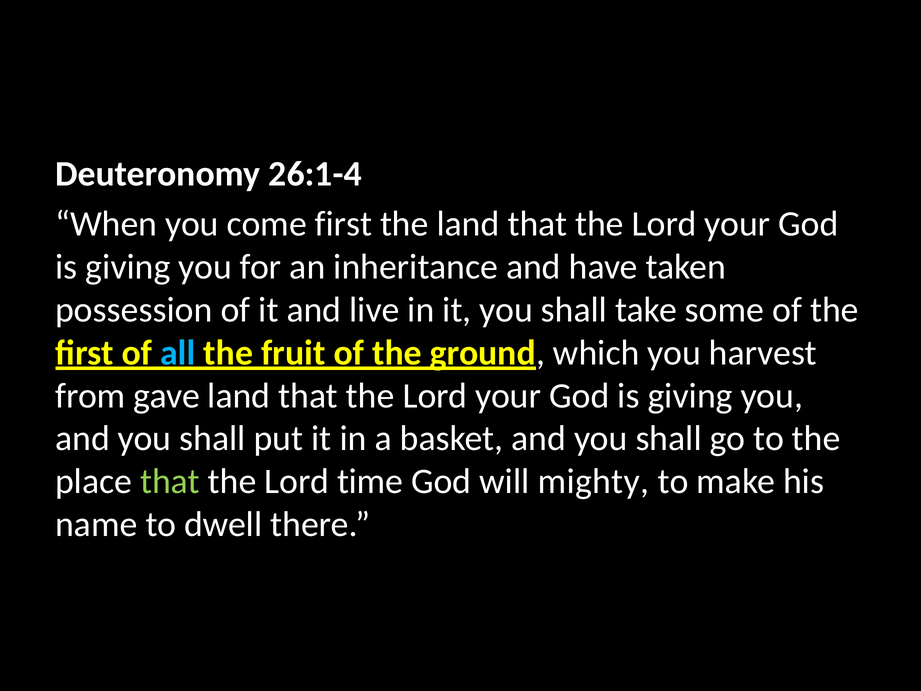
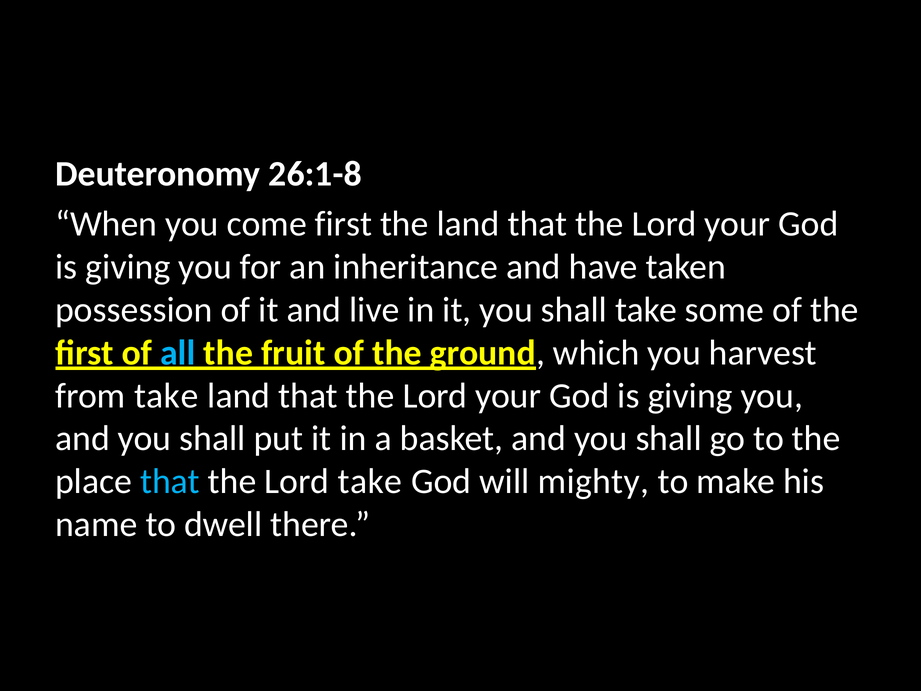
26:1-4: 26:1-4 -> 26:1-8 (315, 174)
from gave: gave -> take (166, 396)
that colour: light green -> light blue (170, 481)
Lord time: time -> take (370, 481)
